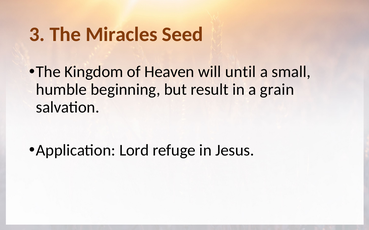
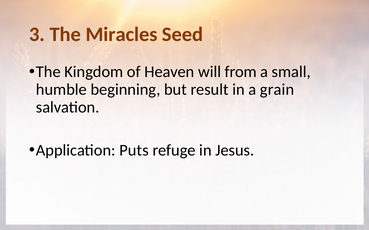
until: until -> from (241, 72)
Lord: Lord -> Puts (134, 151)
